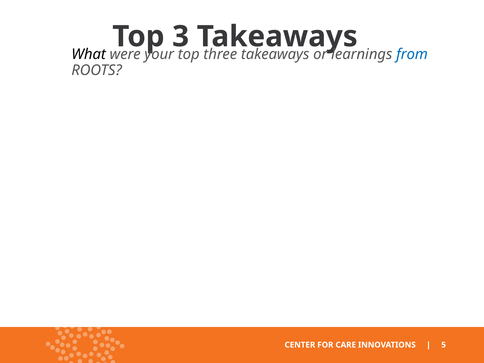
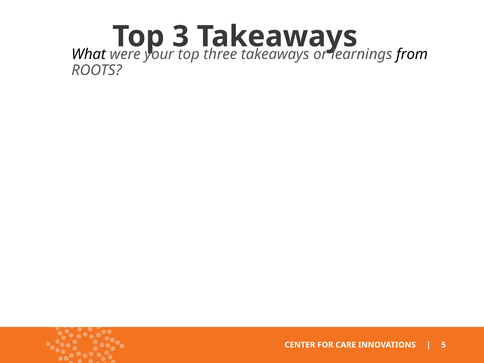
from colour: blue -> black (412, 54)
